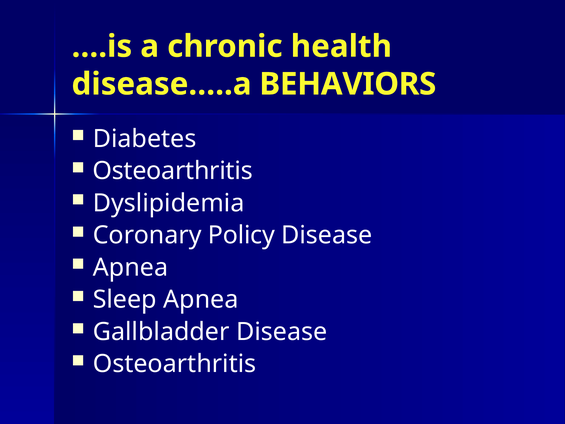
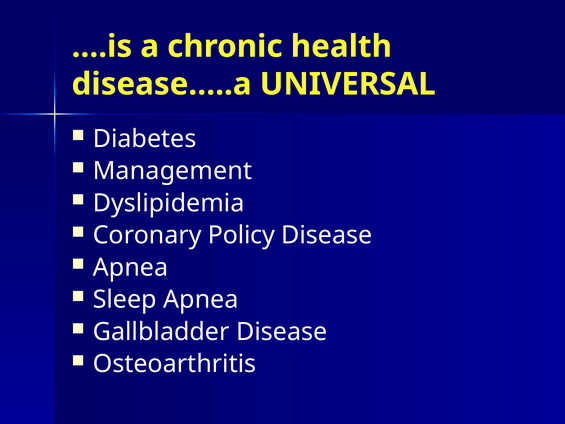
BEHAVIORS: BEHAVIORS -> UNIVERSAL (348, 84)
Osteoarthritis: Osteoarthritis -> Management (172, 171)
